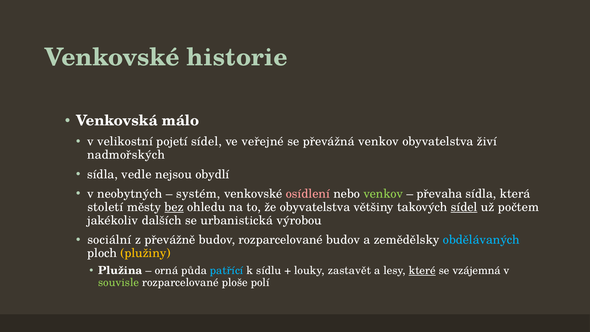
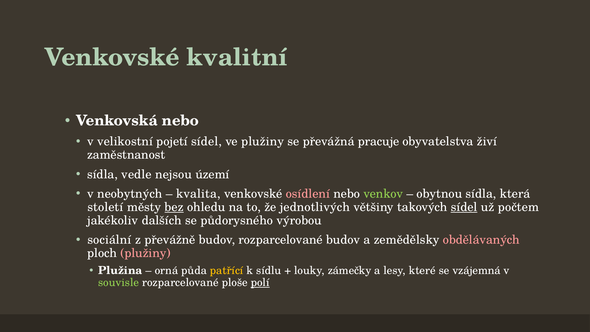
historie: historie -> kvalitní (237, 57)
Venkovská málo: málo -> nebo (180, 121)
ve veřejné: veřejné -> plužiny (263, 141)
převážná venkov: venkov -> pracuje (379, 141)
nadmořských: nadmořských -> zaměstnanost (126, 155)
obydlí: obydlí -> území (212, 174)
systém: systém -> kvalita (198, 194)
převaha: převaha -> obytnou (439, 194)
že obyvatelstva: obyvatelstva -> jednotlivých (315, 207)
urbanistická: urbanistická -> půdorysného (237, 220)
obdělávaných colour: light blue -> pink (481, 240)
plužiny colour: yellow -> pink (145, 253)
patřící colour: light blue -> yellow (227, 271)
zastavět: zastavět -> zámečky (350, 271)
které underline: present -> none (422, 271)
polí underline: none -> present (260, 282)
